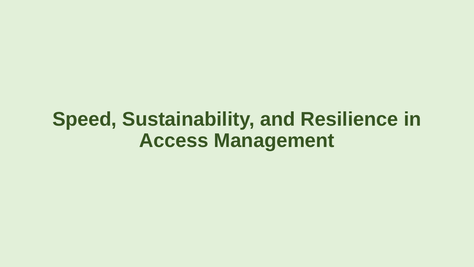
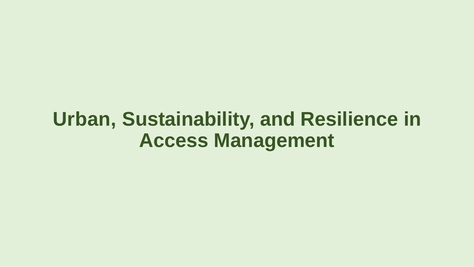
Speed: Speed -> Urban (84, 119)
